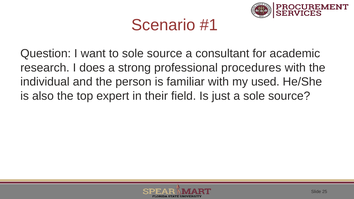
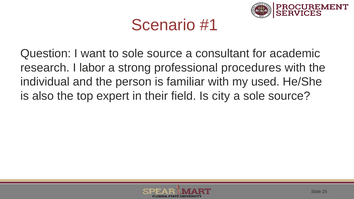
does: does -> labor (92, 68)
just: just -> city (221, 96)
